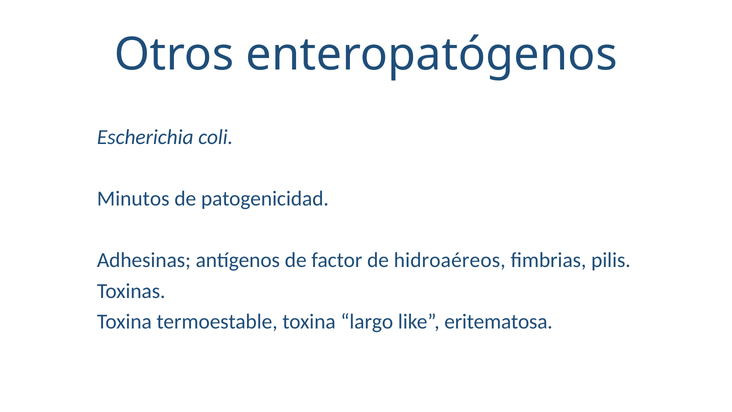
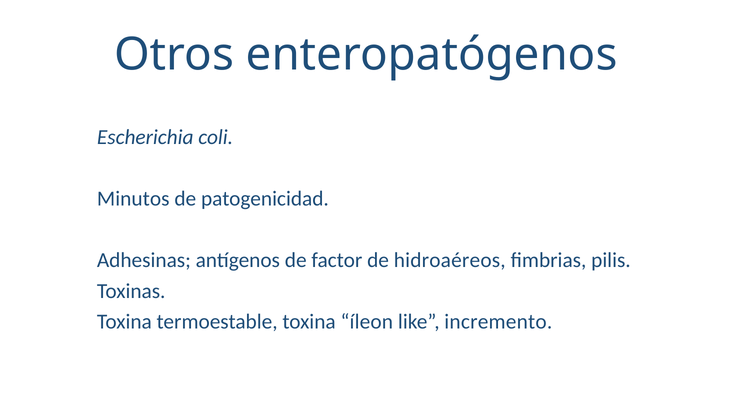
largo: largo -> íleon (367, 321)
eritematosa: eritematosa -> incremento (498, 321)
